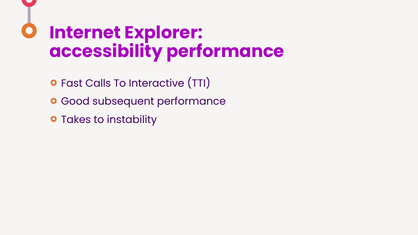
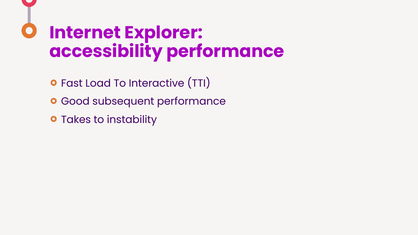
Calls: Calls -> Load (98, 83)
